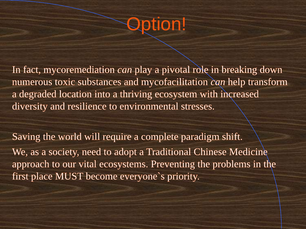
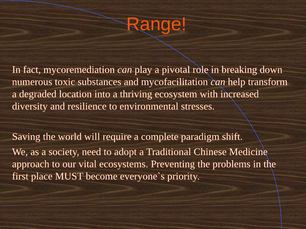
Option: Option -> Range (157, 24)
